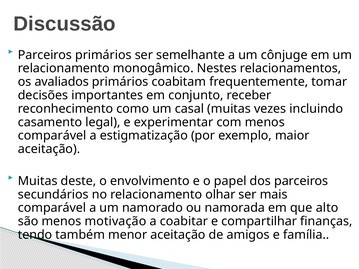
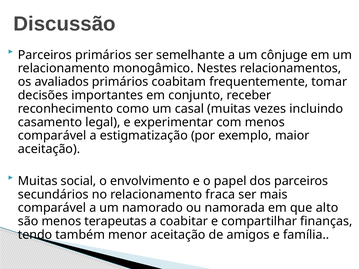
deste: deste -> social (78, 181)
olhar: olhar -> fraca (220, 195)
motivação: motivação -> terapeutas (116, 222)
